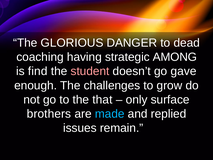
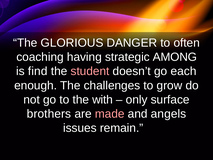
dead: dead -> often (187, 43)
gave: gave -> each (184, 71)
that: that -> with (103, 99)
made colour: light blue -> pink (110, 114)
replied: replied -> angels (168, 114)
